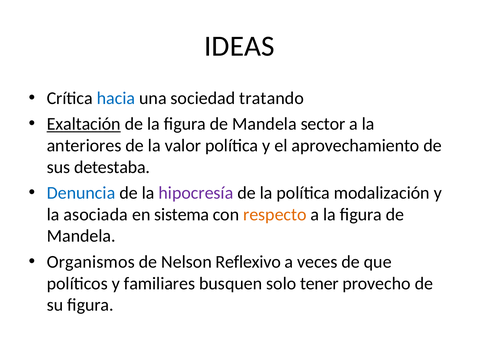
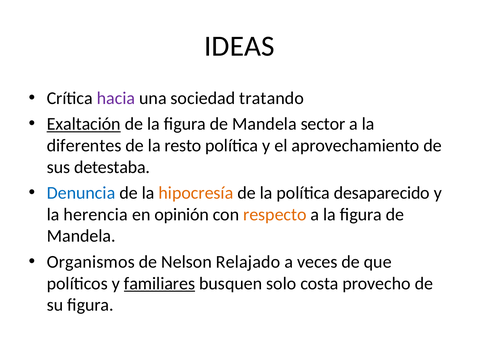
hacia colour: blue -> purple (116, 98)
anteriores: anteriores -> diferentes (84, 146)
valor: valor -> resto (183, 146)
hipocresía colour: purple -> orange (196, 193)
modalización: modalización -> desaparecido (382, 193)
asociada: asociada -> herencia (96, 215)
sistema: sistema -> opinión (182, 215)
Reflexivo: Reflexivo -> Relajado (248, 262)
familiares underline: none -> present (160, 284)
tener: tener -> costa (319, 284)
